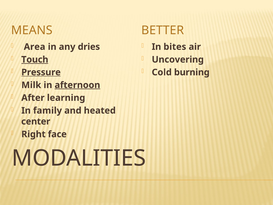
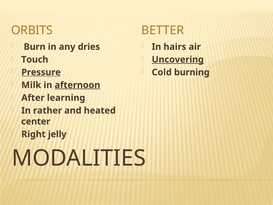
MEANS: MEANS -> ORBITS (32, 30)
Area: Area -> Burn (35, 47)
bites: bites -> hairs (175, 47)
Touch underline: present -> none (35, 59)
Uncovering underline: none -> present (178, 59)
family: family -> rather (48, 110)
face: face -> jelly (57, 134)
